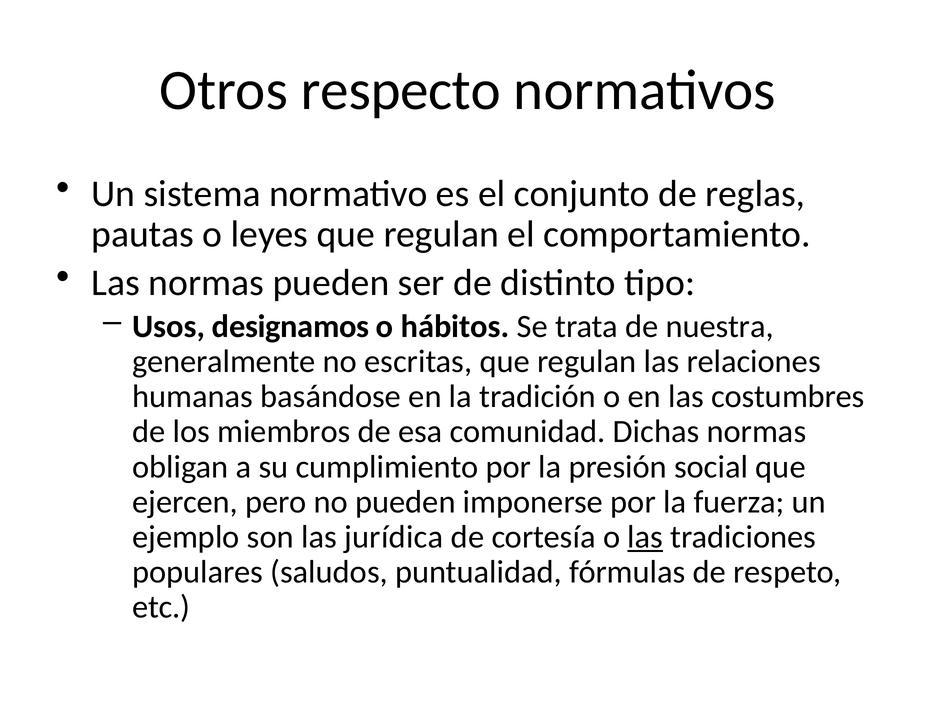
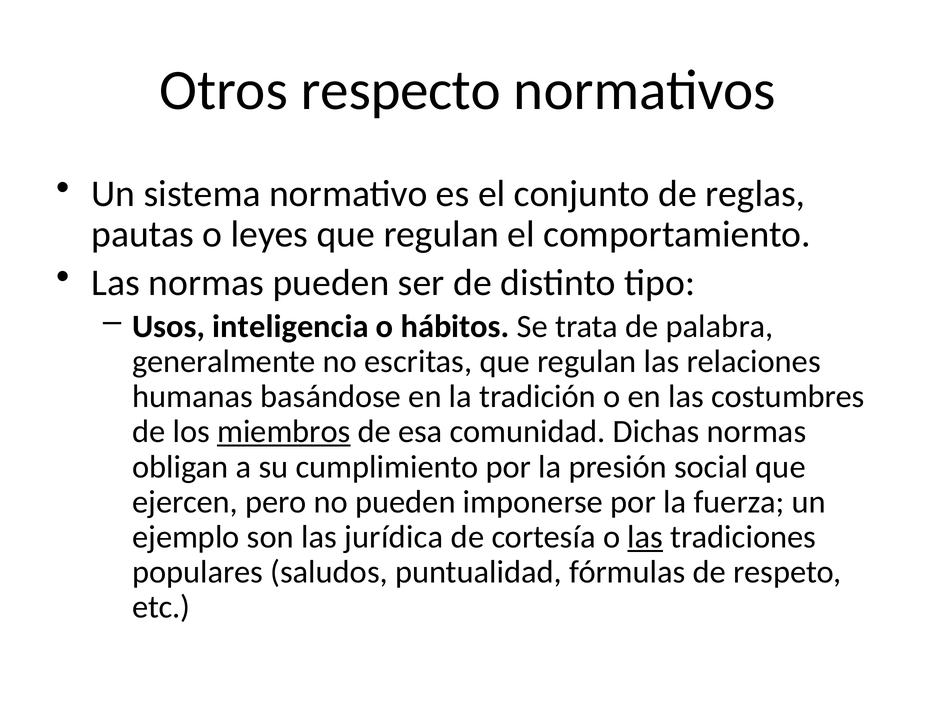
designamos: designamos -> inteligencia (290, 326)
nuestra: nuestra -> palabra (720, 326)
miembros underline: none -> present (284, 432)
